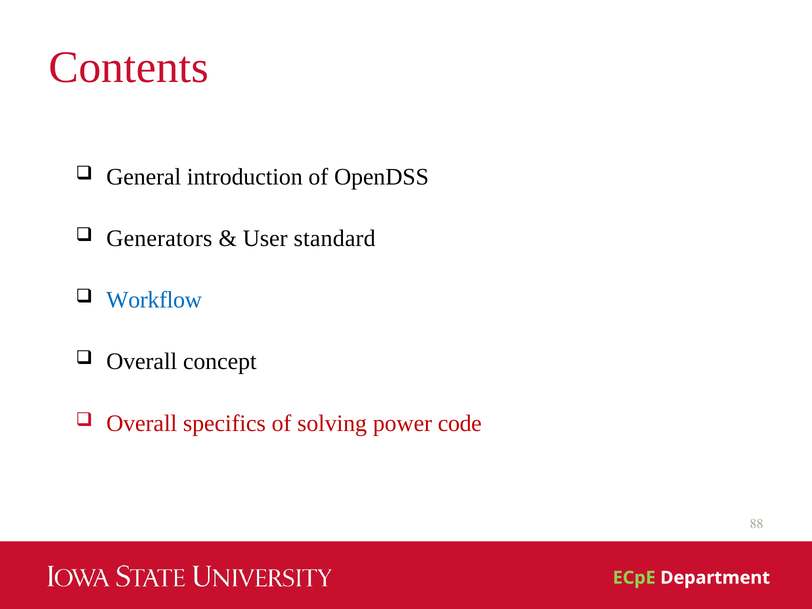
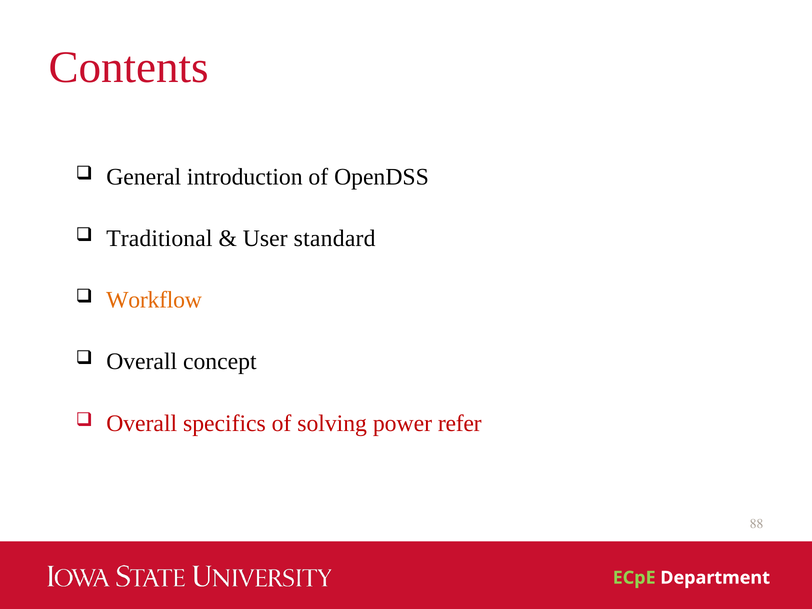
Generators: Generators -> Traditional (159, 238)
Workflow colour: blue -> orange (154, 300)
code: code -> refer (460, 423)
